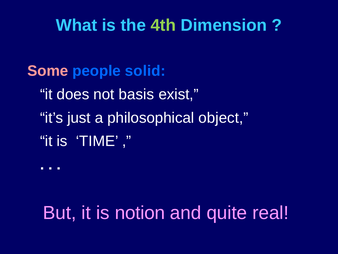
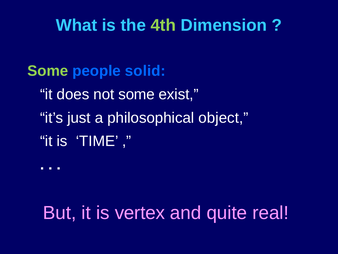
Some colour: pink -> light green (48, 71)
not basis: basis -> some (137, 94)
notion: notion -> vertex (140, 212)
